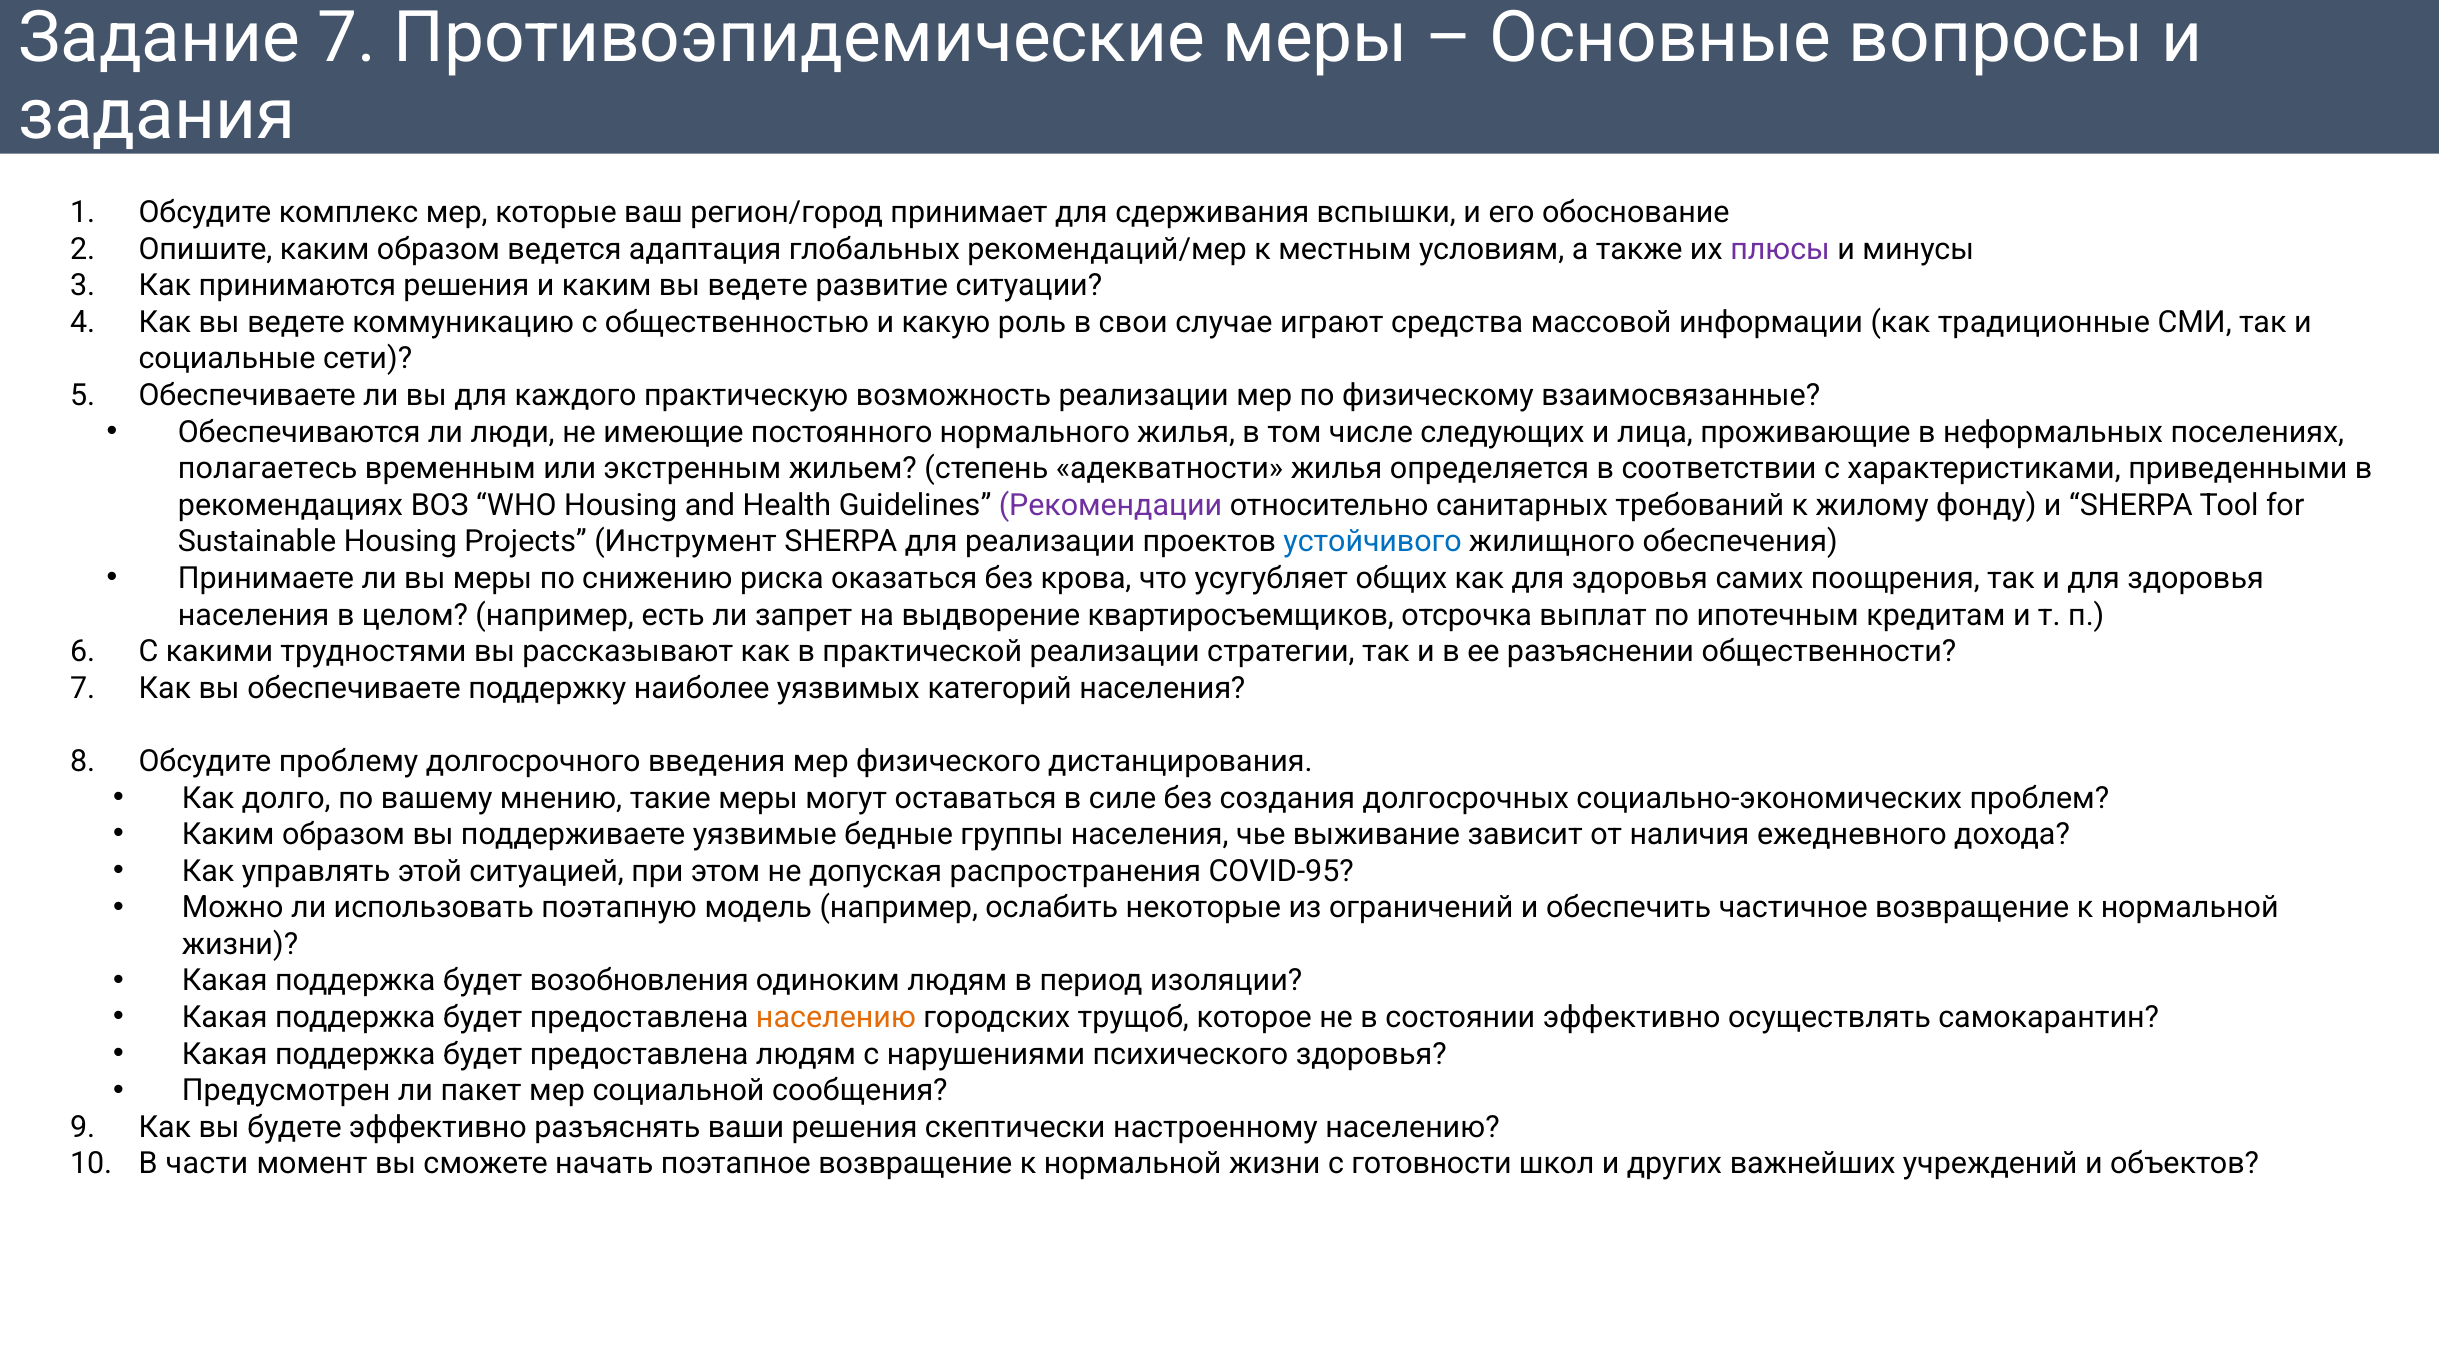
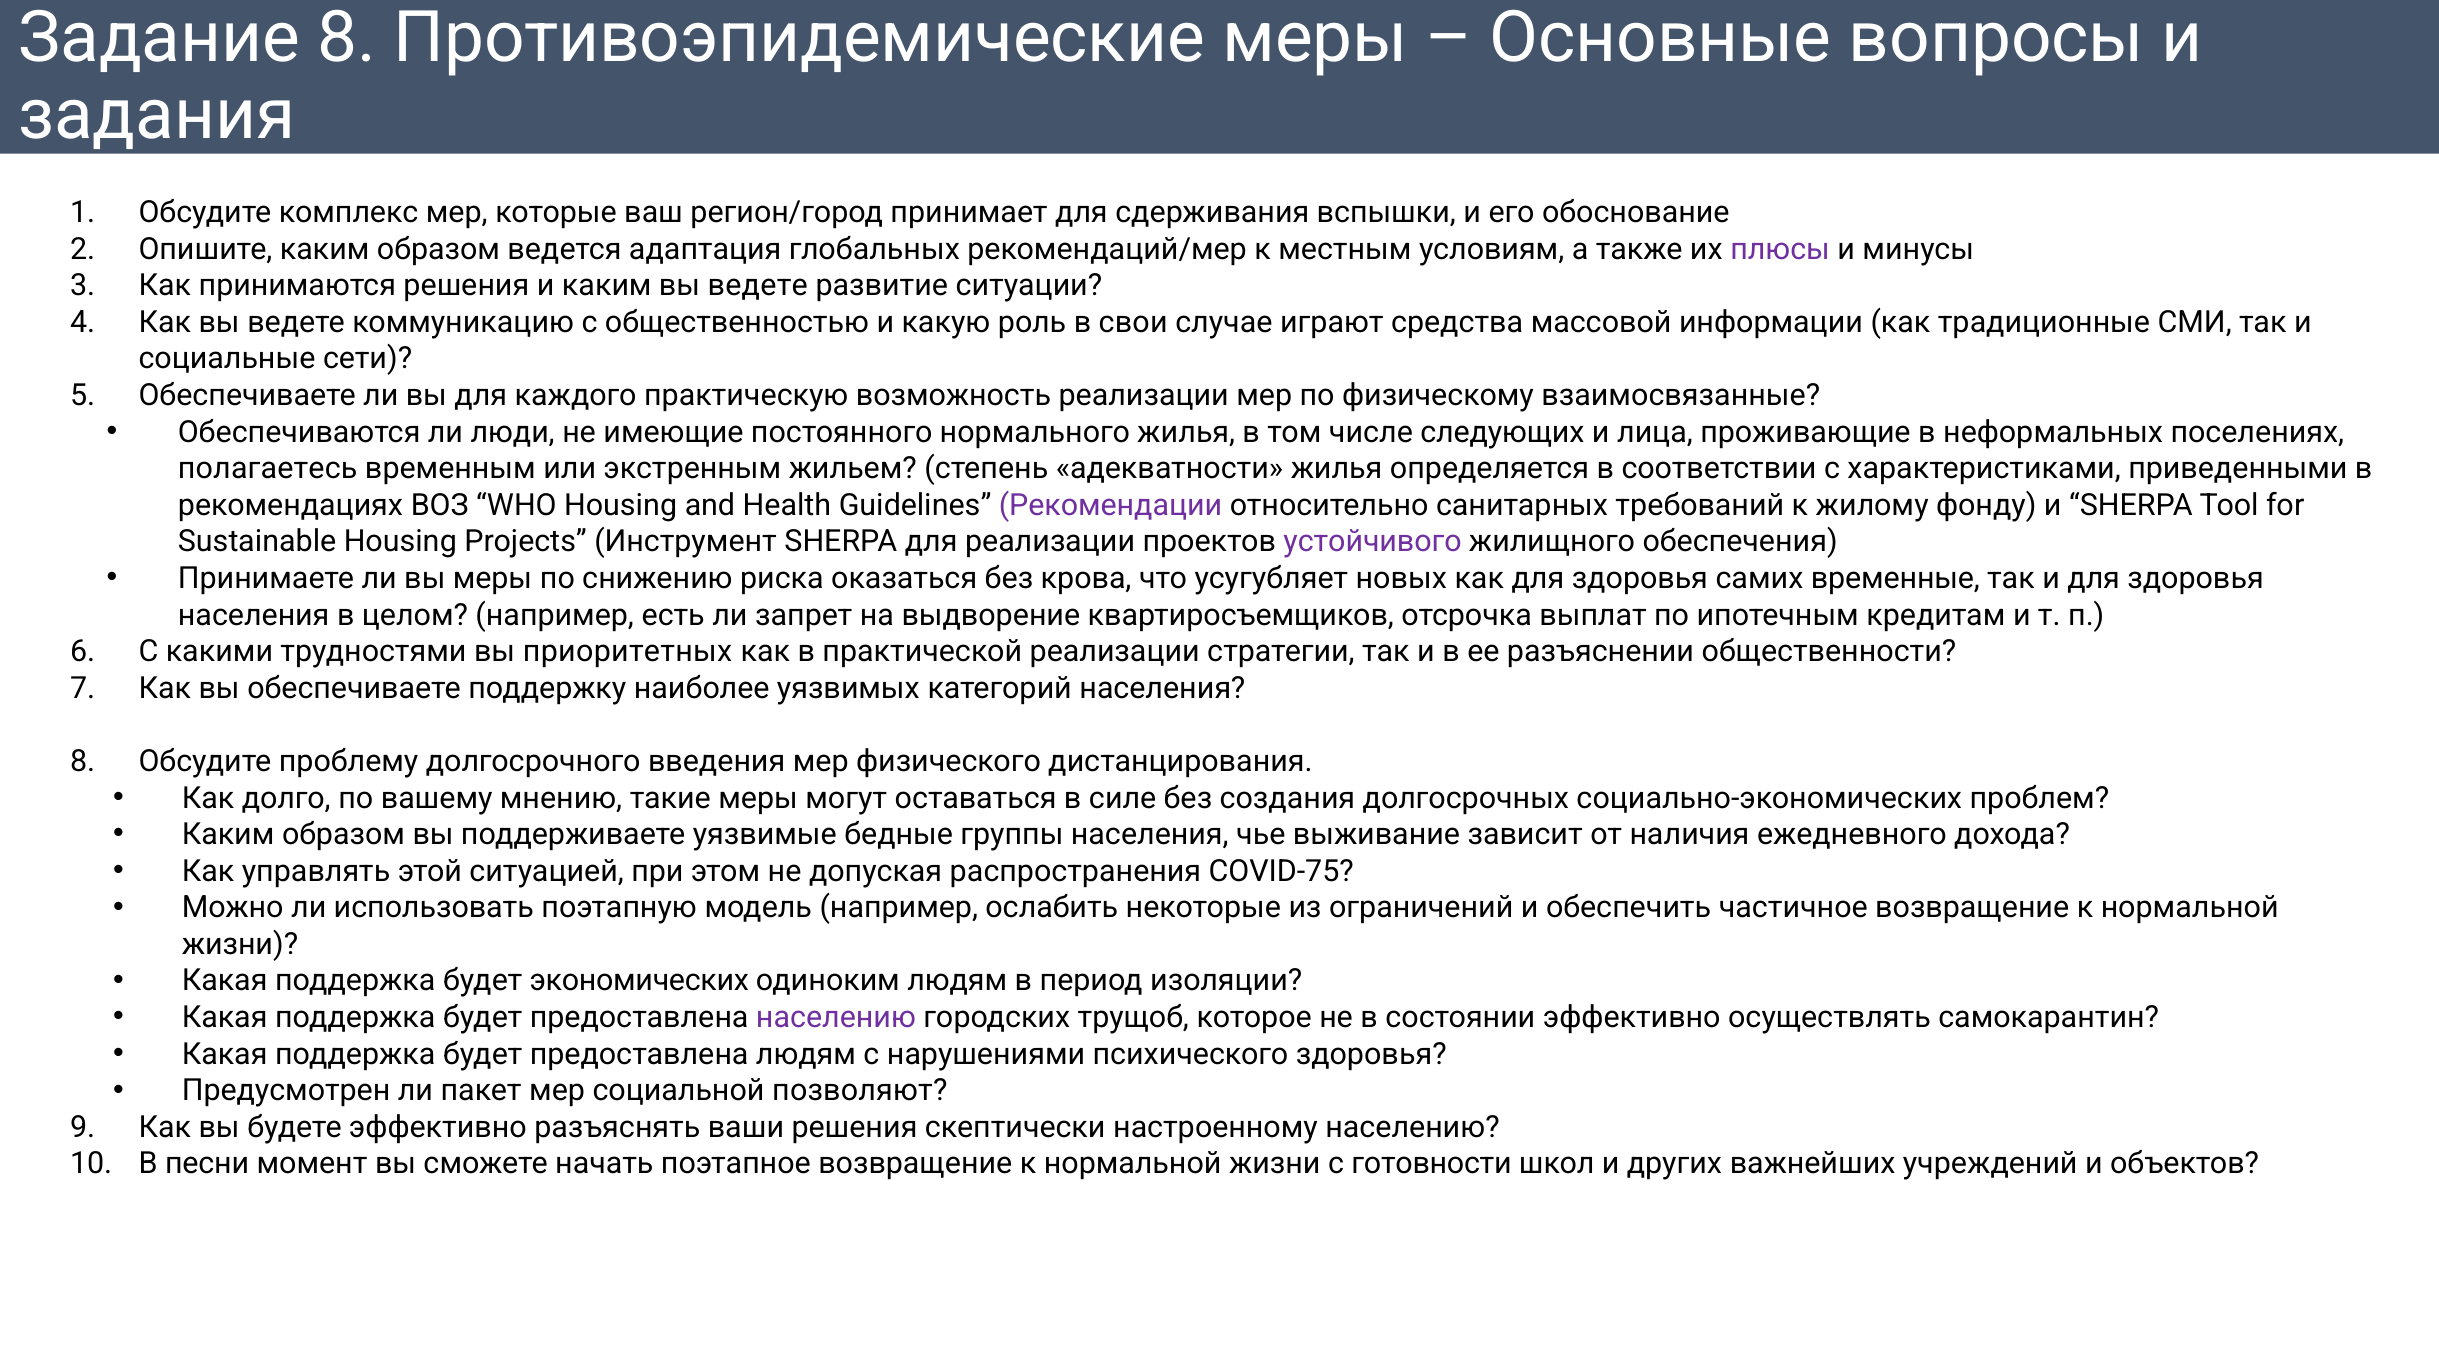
Задание 7: 7 -> 8 (347, 38)
устойчивого colour: blue -> purple (1373, 542)
общих: общих -> новых (1401, 578)
поощрения: поощрения -> временные (1895, 578)
рассказывают: рассказывают -> приоритетных (628, 652)
COVID-95: COVID-95 -> COVID-75 (1281, 871)
возобновления: возобновления -> экономических (639, 981)
населению colour: orange -> purple (836, 1017)
сообщения: сообщения -> позволяют (860, 1091)
части: части -> песни (207, 1164)
